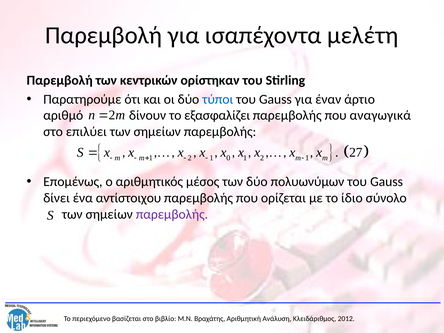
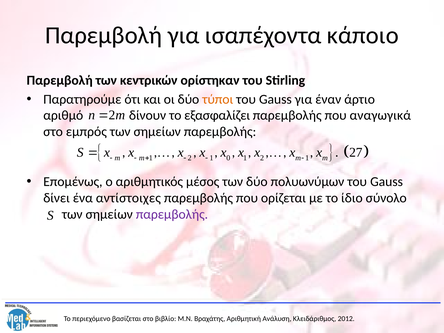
μελέτη: μελέτη -> κάποιο (363, 35)
τύποι colour: blue -> orange (218, 99)
επιλύει: επιλύει -> εμπρός (86, 132)
αντίστοιχου: αντίστοιχου -> αντίστοιχες (128, 198)
